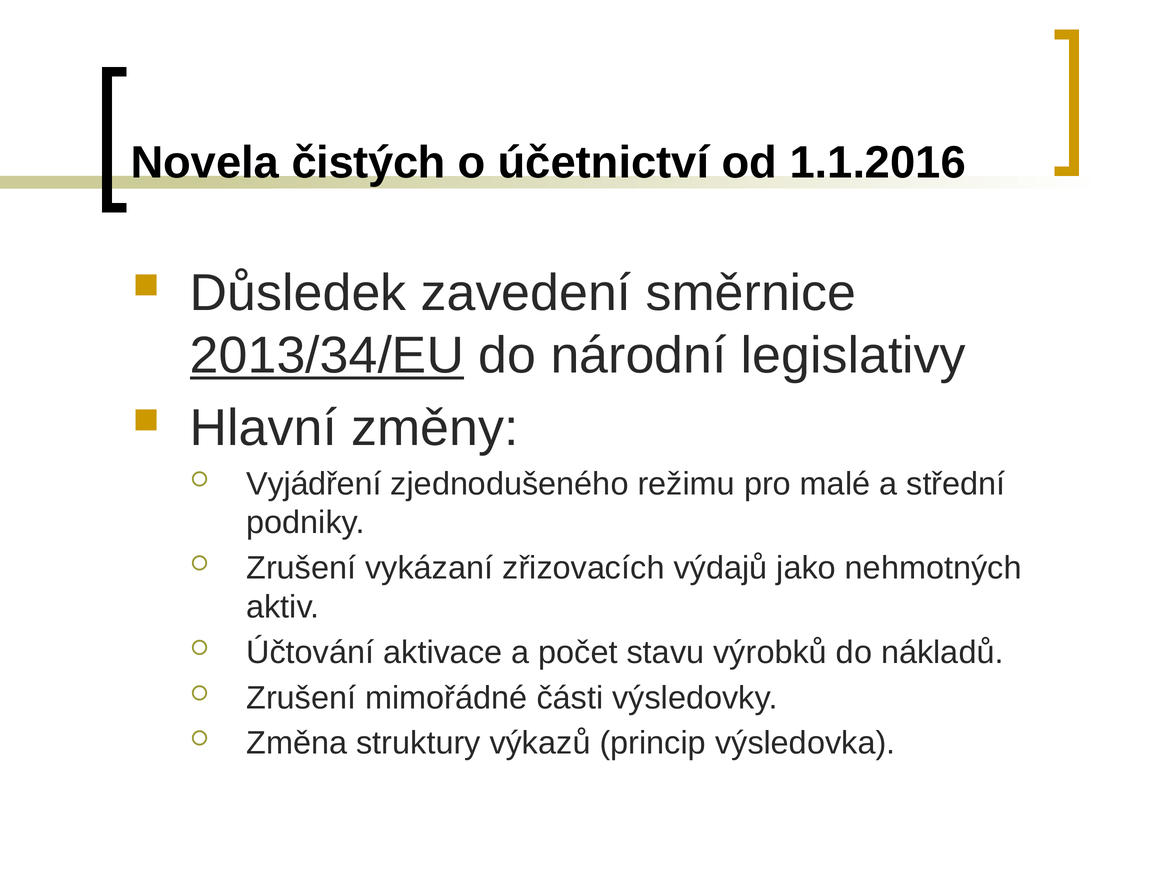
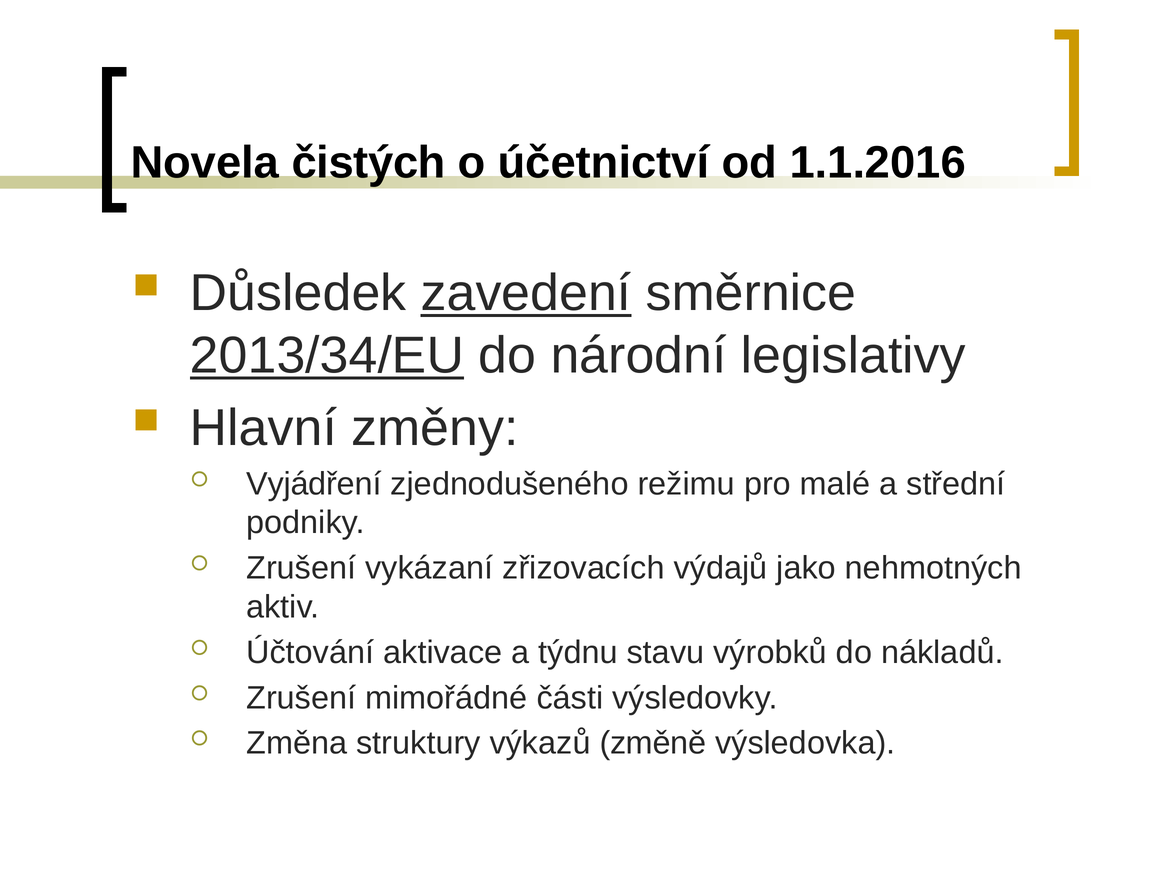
zavedení underline: none -> present (526, 293)
počet: počet -> týdnu (578, 653)
princip: princip -> změně (653, 743)
